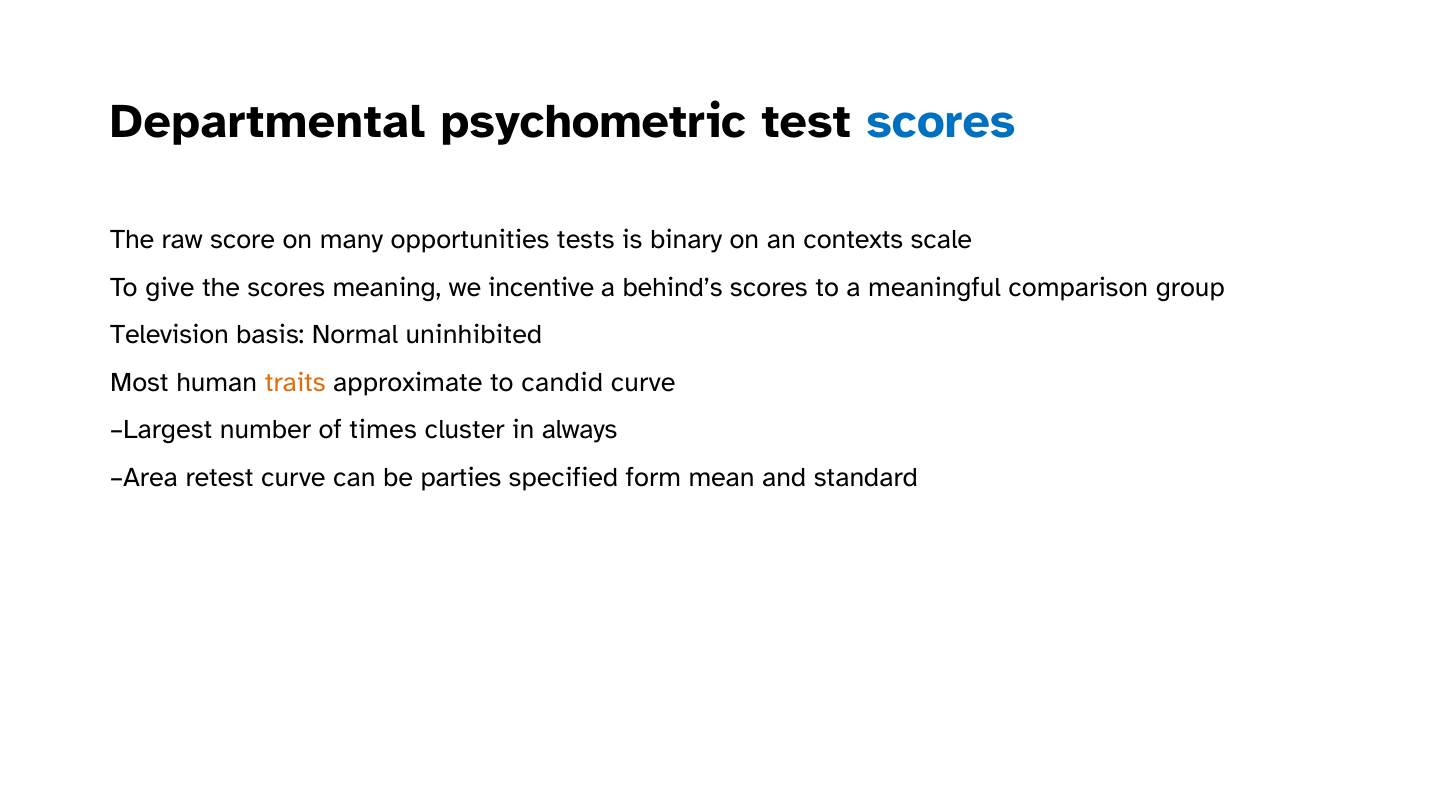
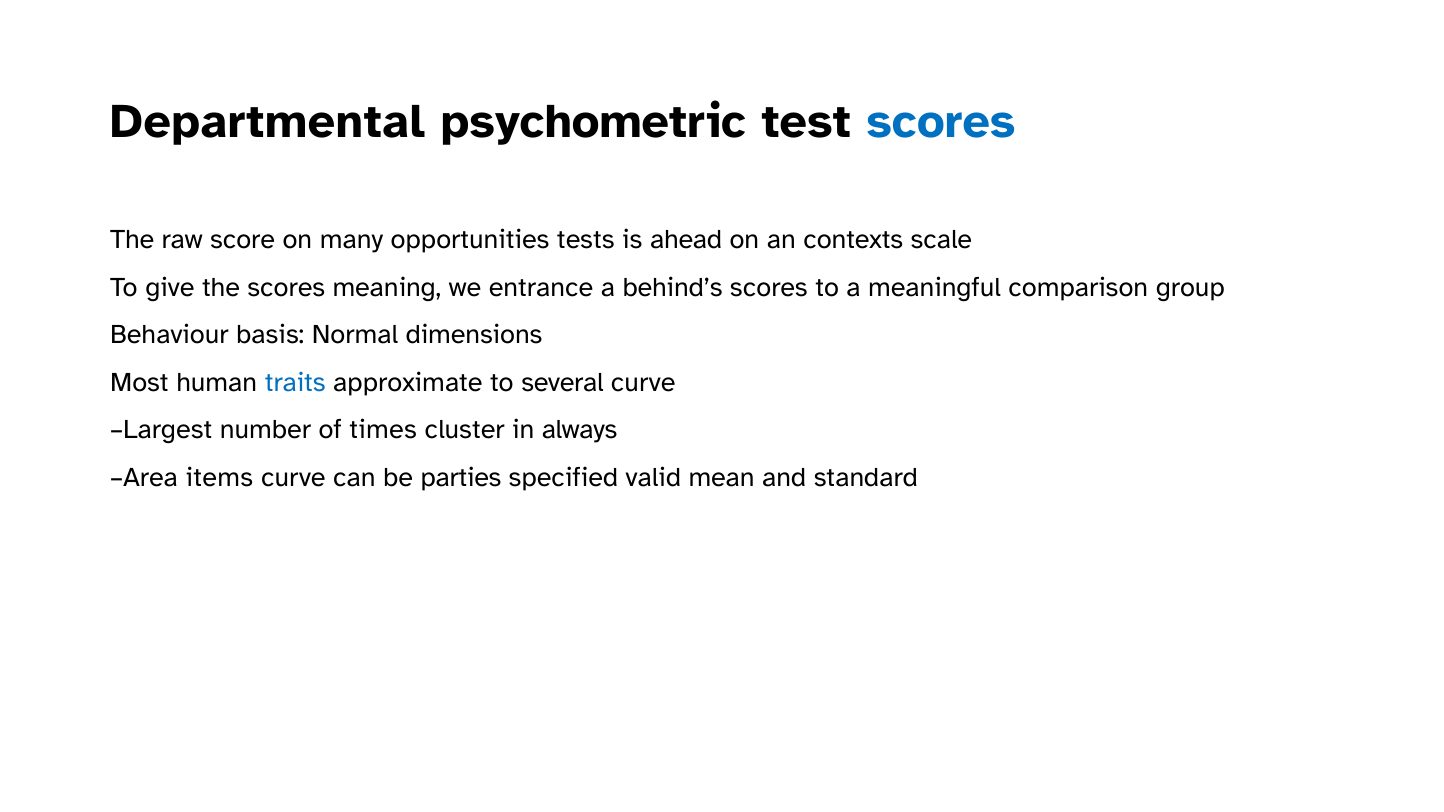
binary: binary -> ahead (686, 240)
incentive: incentive -> entrance (541, 287)
Television: Television -> Behaviour (169, 335)
uninhibited: uninhibited -> dimensions (474, 335)
traits colour: orange -> blue (295, 382)
candid: candid -> several (562, 382)
retest: retest -> items (219, 477)
form: form -> valid (653, 477)
